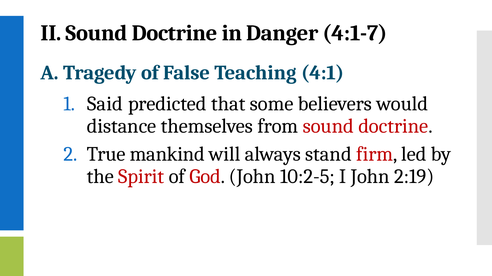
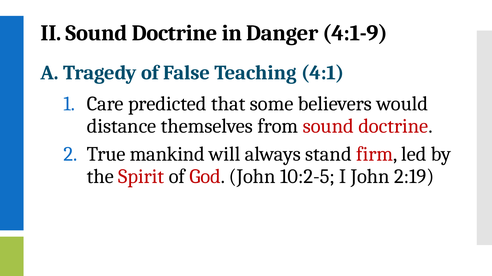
4:1-7: 4:1-7 -> 4:1-9 (355, 33)
Said: Said -> Care (105, 104)
